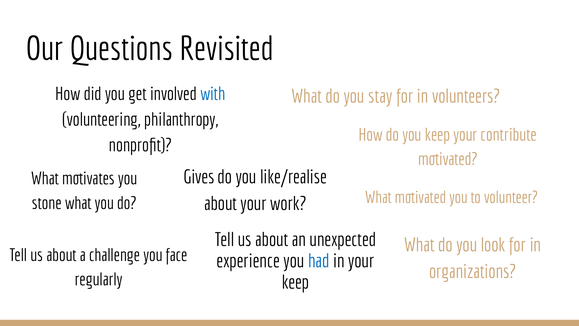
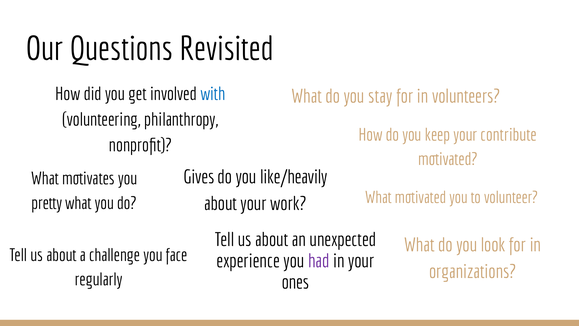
like/realise: like/realise -> like/heavily (294, 177)
stone: stone -> pretty (47, 203)
had colour: blue -> purple (319, 261)
keep: keep -> ones (296, 282)
